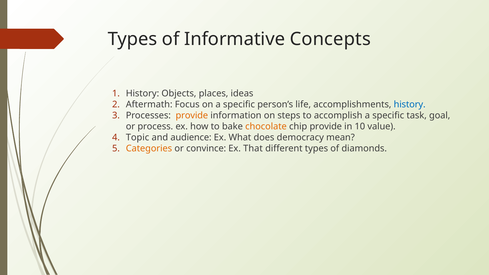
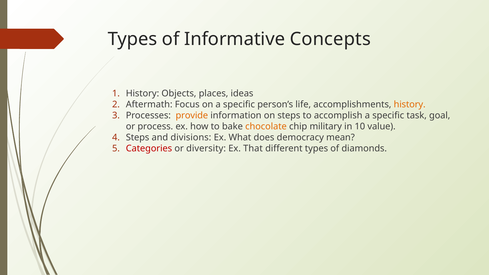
history colour: blue -> orange (410, 105)
chip provide: provide -> military (326, 127)
Topic: Topic -> Steps (138, 138)
audience: audience -> divisions (191, 138)
Categories colour: orange -> red (149, 149)
convince: convince -> diversity (206, 149)
